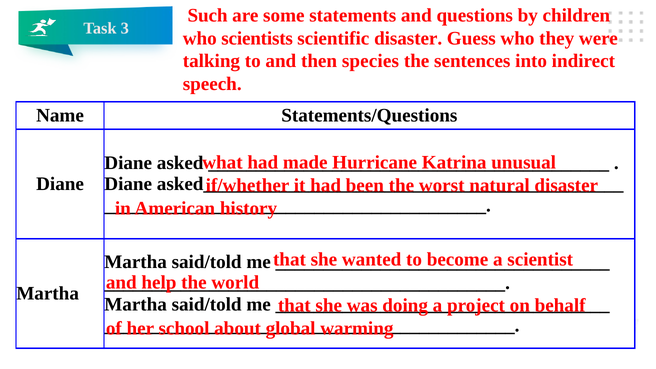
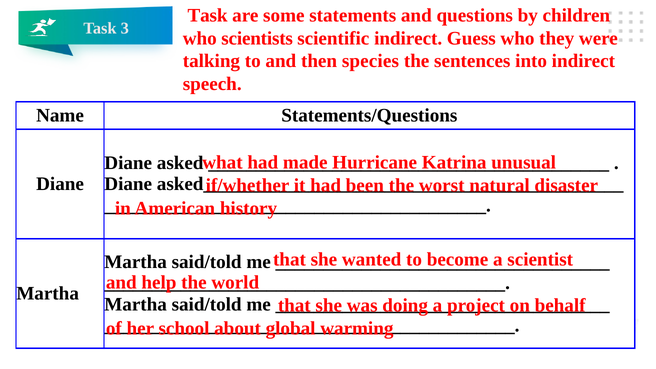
Such: Such -> Task (208, 15)
scientific disaster: disaster -> indirect (408, 38)
